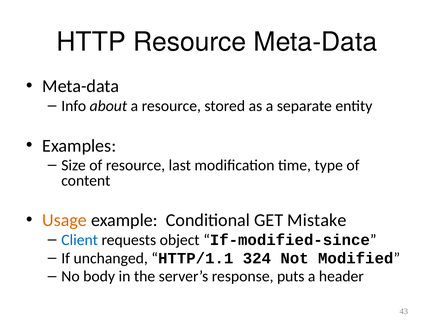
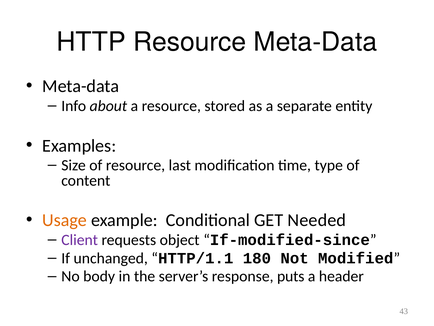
Mistake: Mistake -> Needed (317, 220)
Client colour: blue -> purple (80, 240)
324: 324 -> 180 (257, 258)
